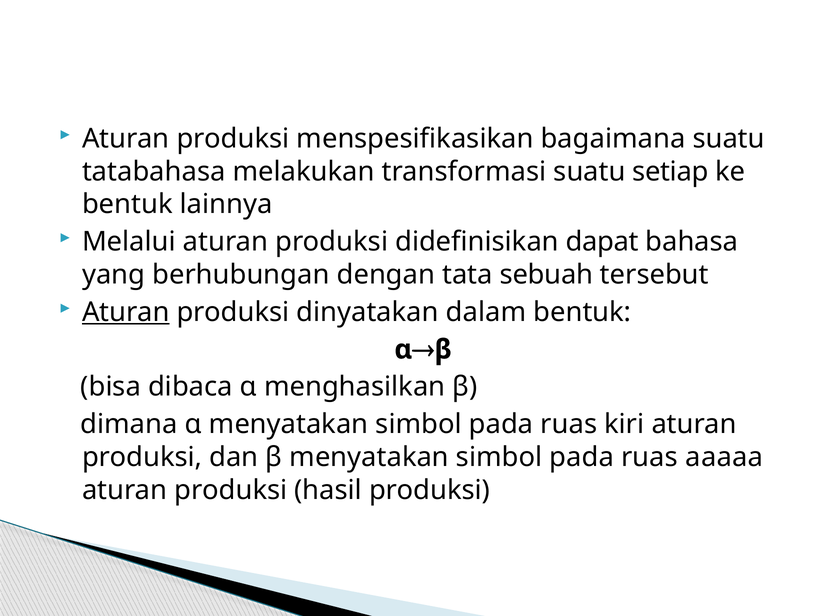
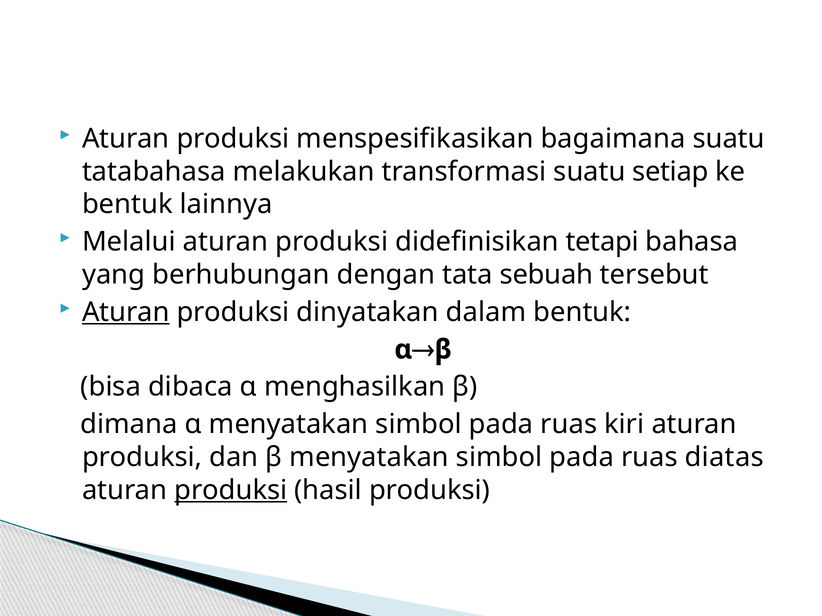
dapat: dapat -> tetapi (602, 242)
aaaaa: aaaaa -> diatas (724, 458)
produksi underline: none -> present (231, 490)
